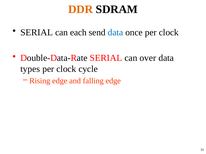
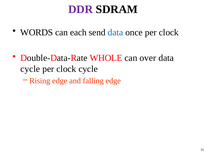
DDR colour: orange -> purple (81, 9)
SERIAL: SERIAL -> WORDS (37, 33)
Double-Data-Rate SERIAL: SERIAL -> WHOLE (106, 58)
types: types -> cycle (30, 69)
